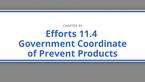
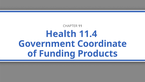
Efforts: Efforts -> Health (61, 34)
Prevent: Prevent -> Funding (57, 53)
